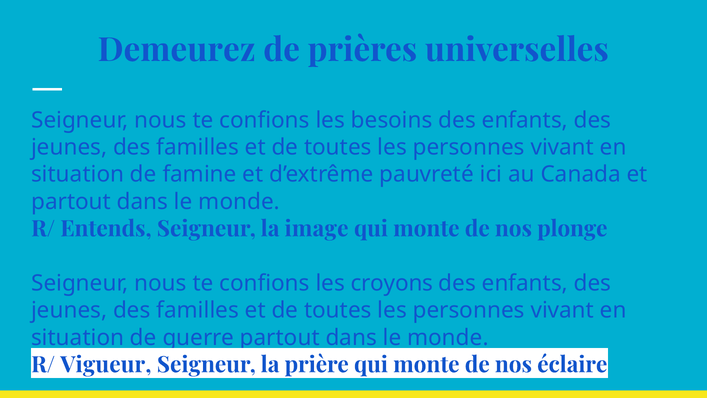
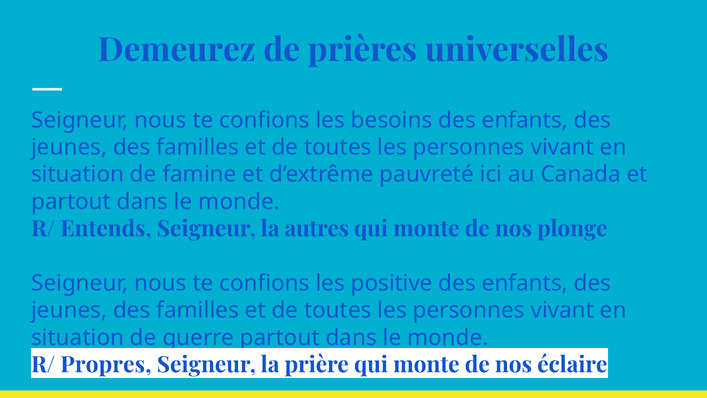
image: image -> autres (317, 229)
croyons: croyons -> positive (392, 283)
Vigueur: Vigueur -> Propres (106, 365)
